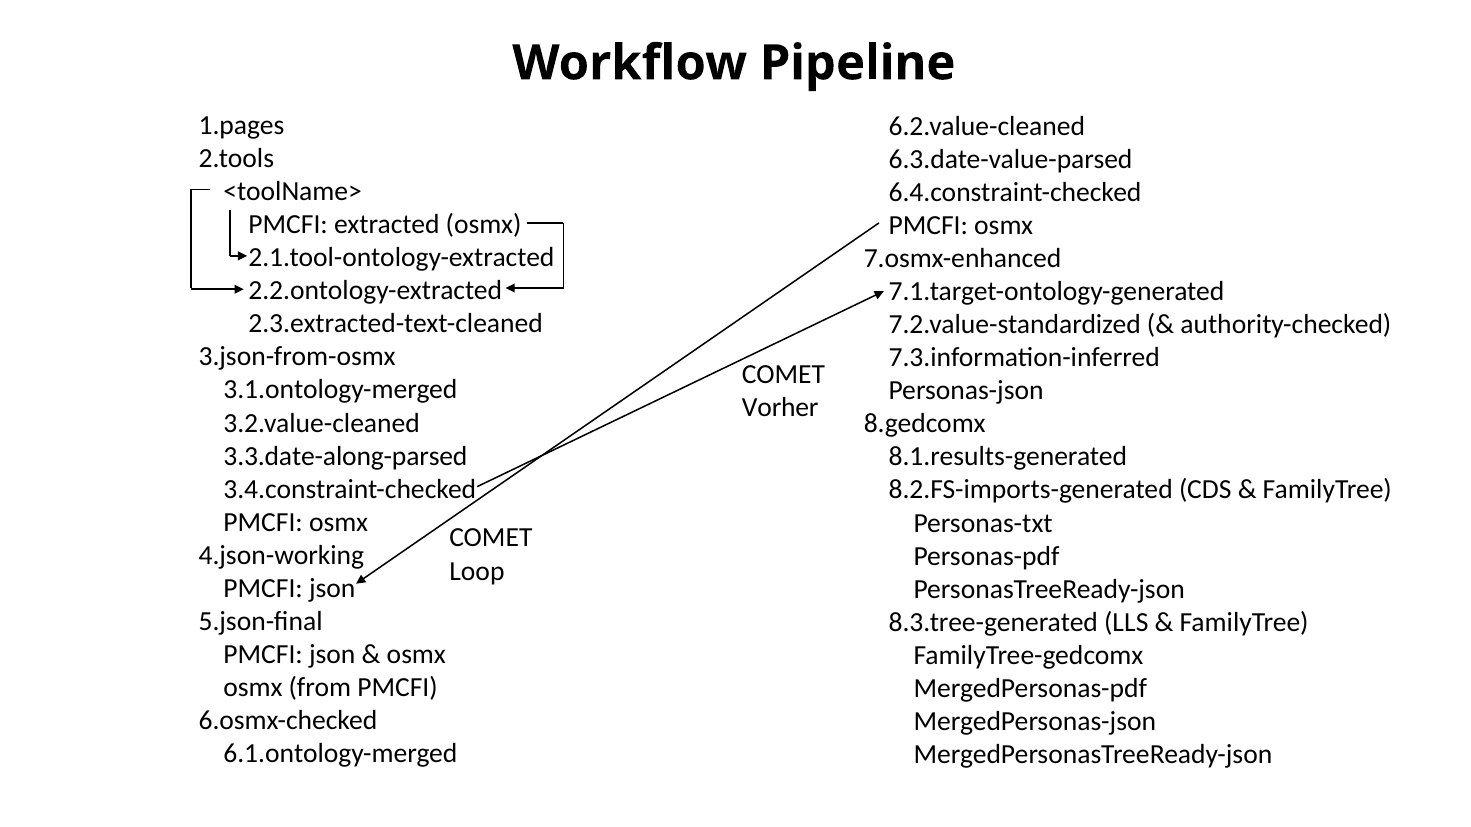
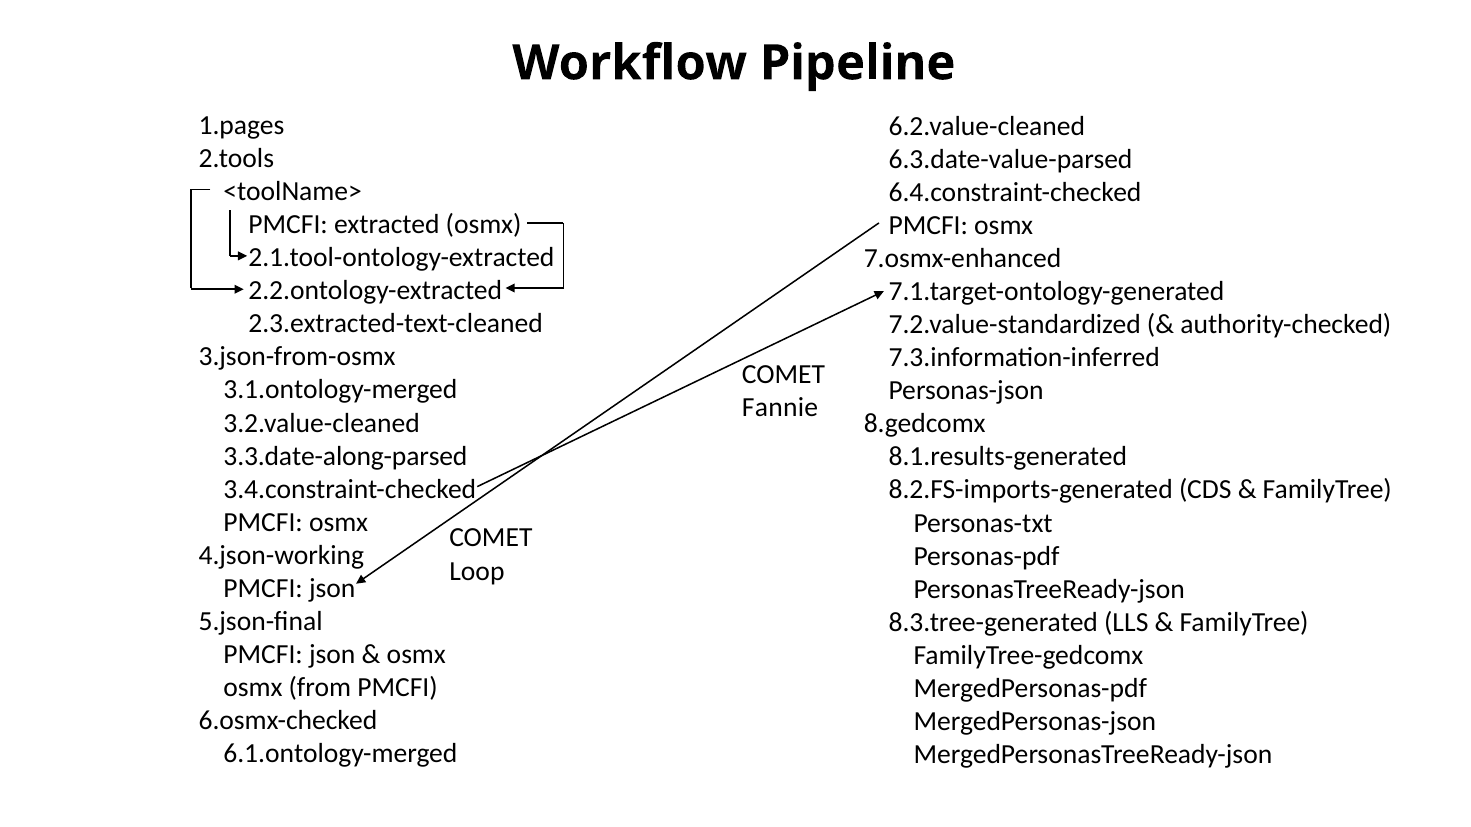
Vorher: Vorher -> Fannie (780, 408)
